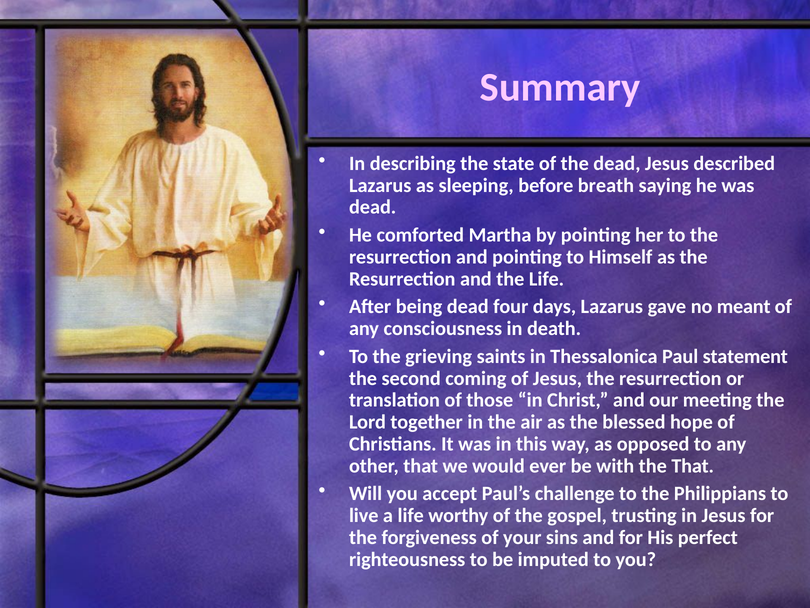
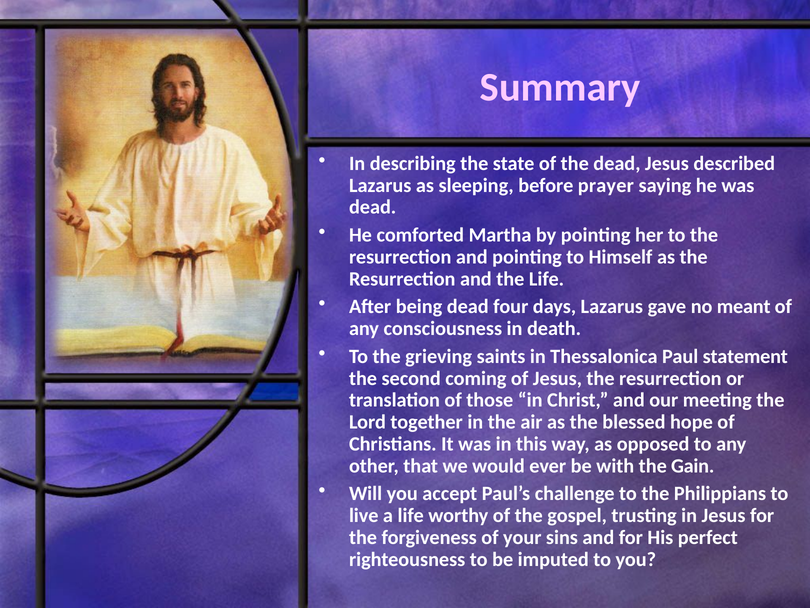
breath: breath -> prayer (606, 185)
the That: That -> Gain (693, 466)
